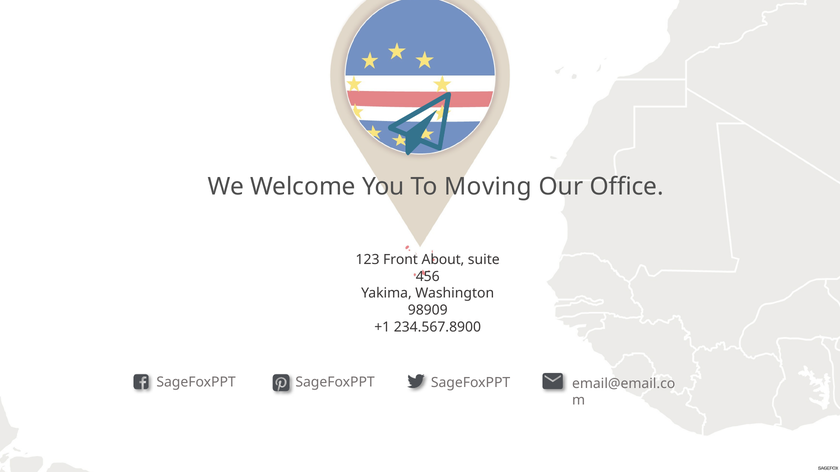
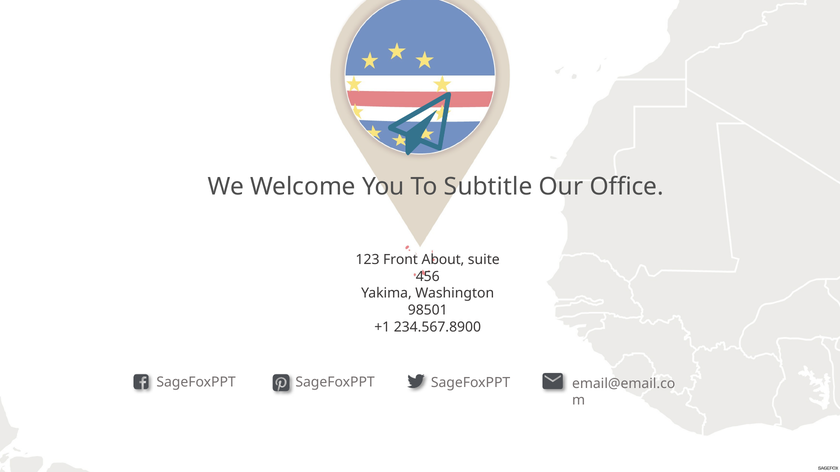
Moving: Moving -> Subtitle (488, 187)
98909: 98909 -> 98501 (428, 310)
